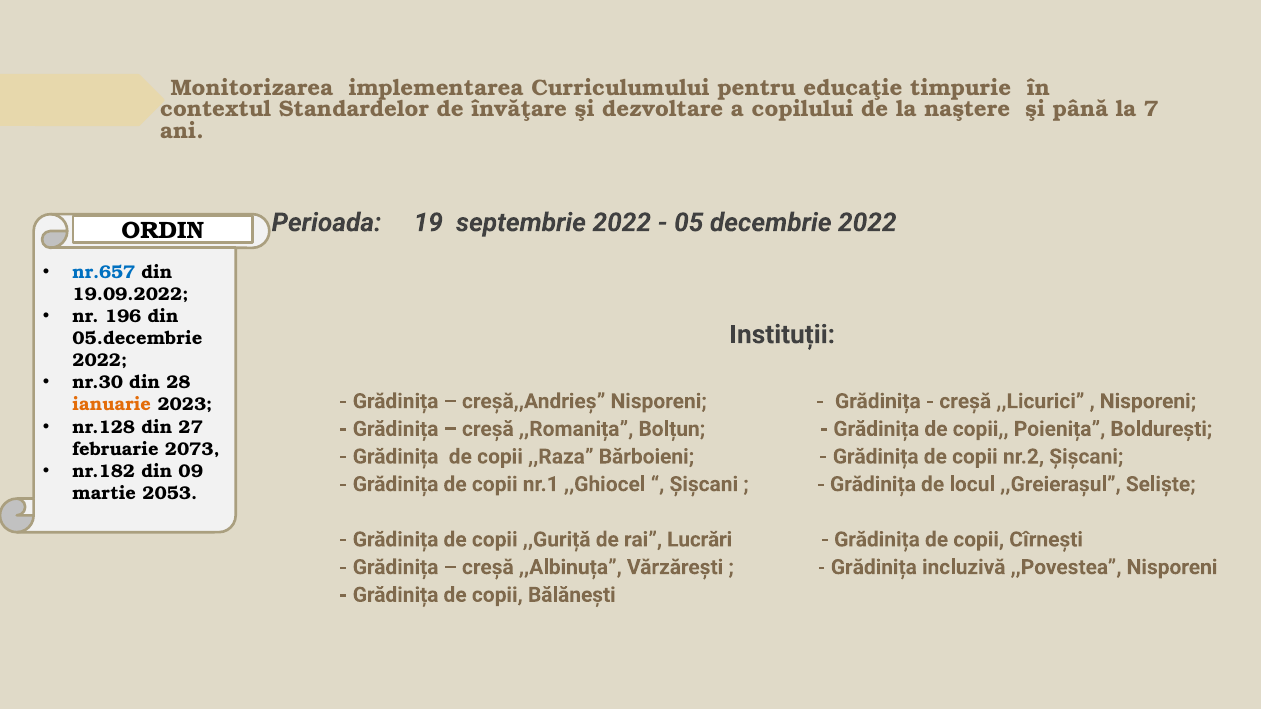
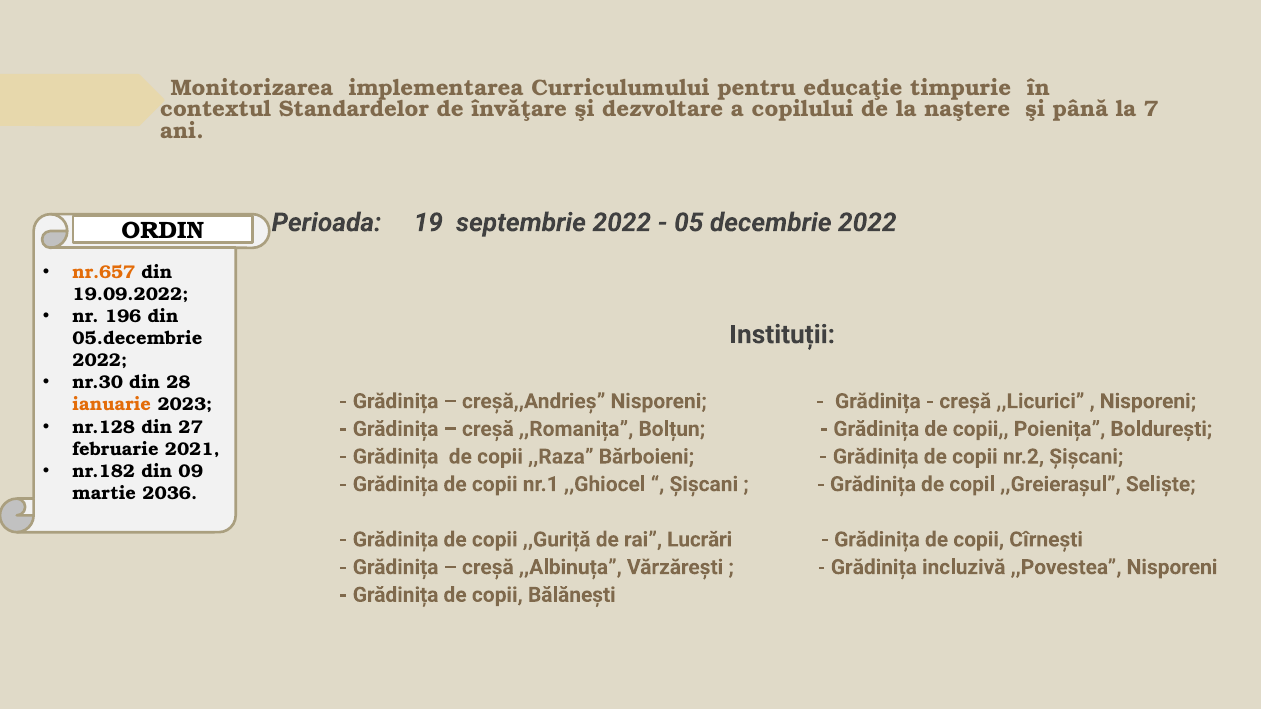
nr.657 colour: blue -> orange (104, 273)
2073: 2073 -> 2021 (192, 449)
locul: locul -> copil (972, 484)
2053: 2053 -> 2036 (170, 493)
